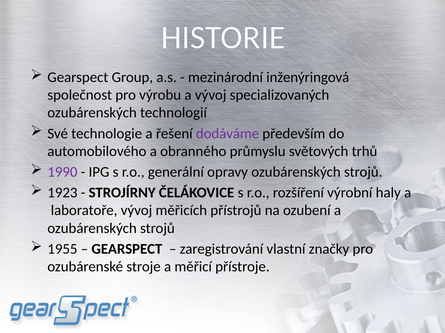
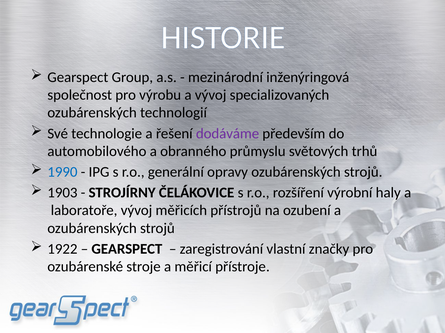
1990 colour: purple -> blue (62, 172)
1923: 1923 -> 1903 (62, 193)
1955: 1955 -> 1922 (62, 249)
